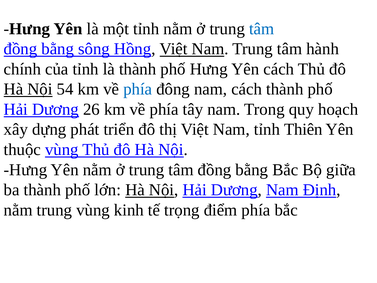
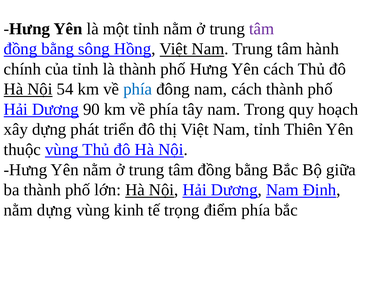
tâm colour: blue -> purple (262, 29)
26: 26 -> 90 (91, 109)
nằm trung: trung -> dựng (54, 210)
